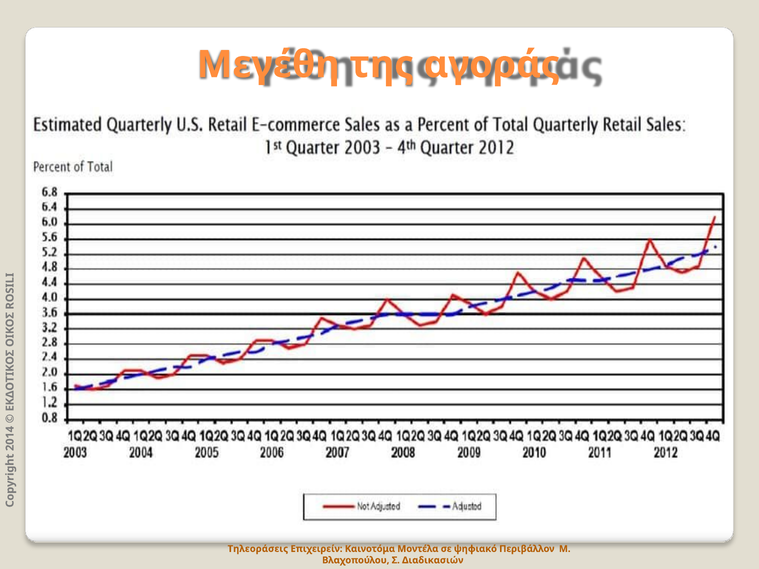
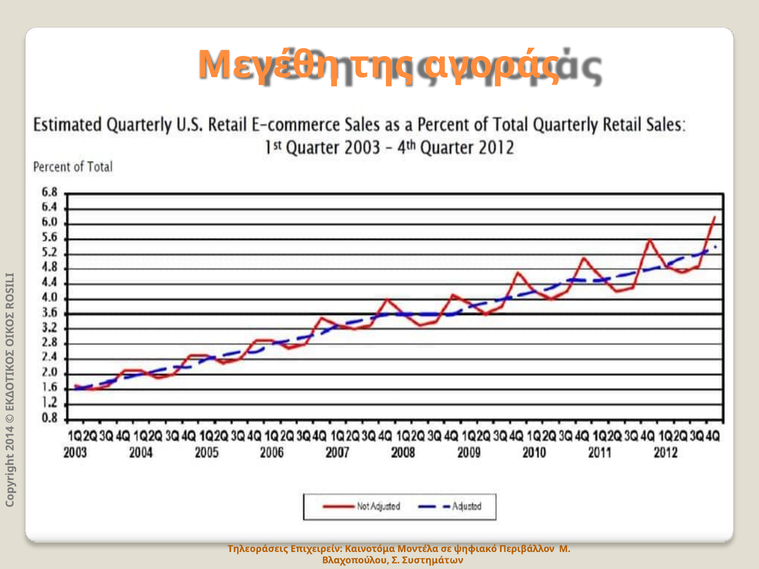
Διαδικασιών: Διαδικασιών -> Συστημάτων (433, 560)
